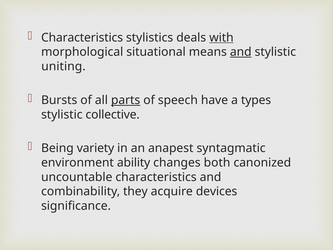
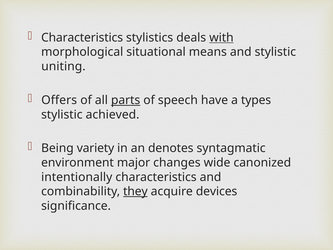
and underline: present -> none (241, 52)
Bursts: Bursts -> Offers (59, 100)
collective: collective -> achieved (113, 114)
anapest: anapest -> denotes (171, 148)
ability: ability -> major (134, 162)
both: both -> wide (217, 162)
uncountable: uncountable -> intentionally (77, 177)
they underline: none -> present (135, 191)
